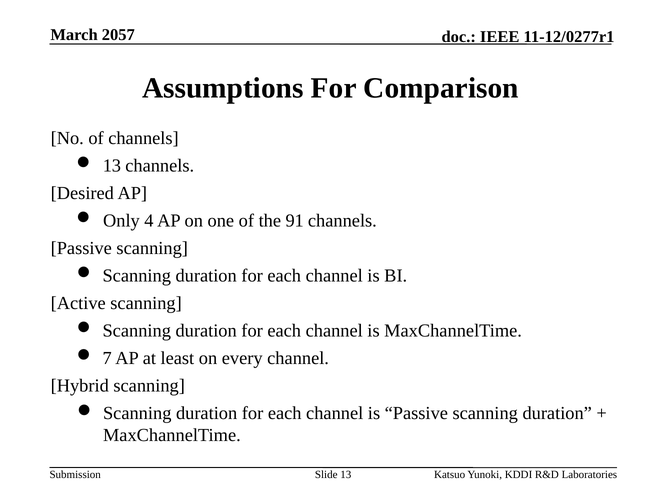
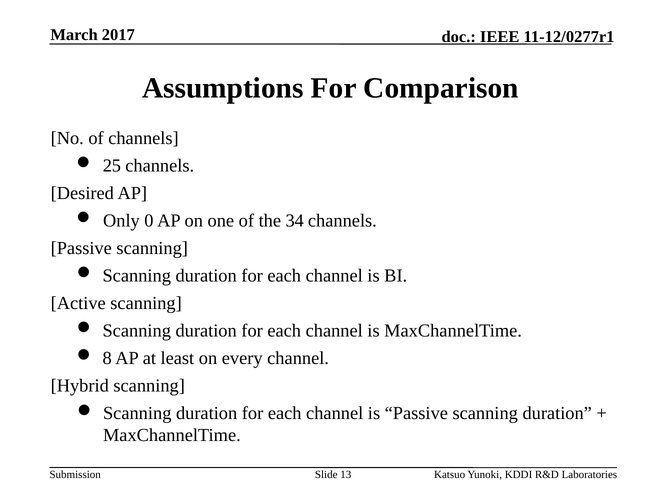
2057: 2057 -> 2017 (118, 35)
13: 13 -> 25 (112, 166)
4: 4 -> 0 (149, 221)
91: 91 -> 34 (295, 221)
7: 7 -> 8 (107, 359)
